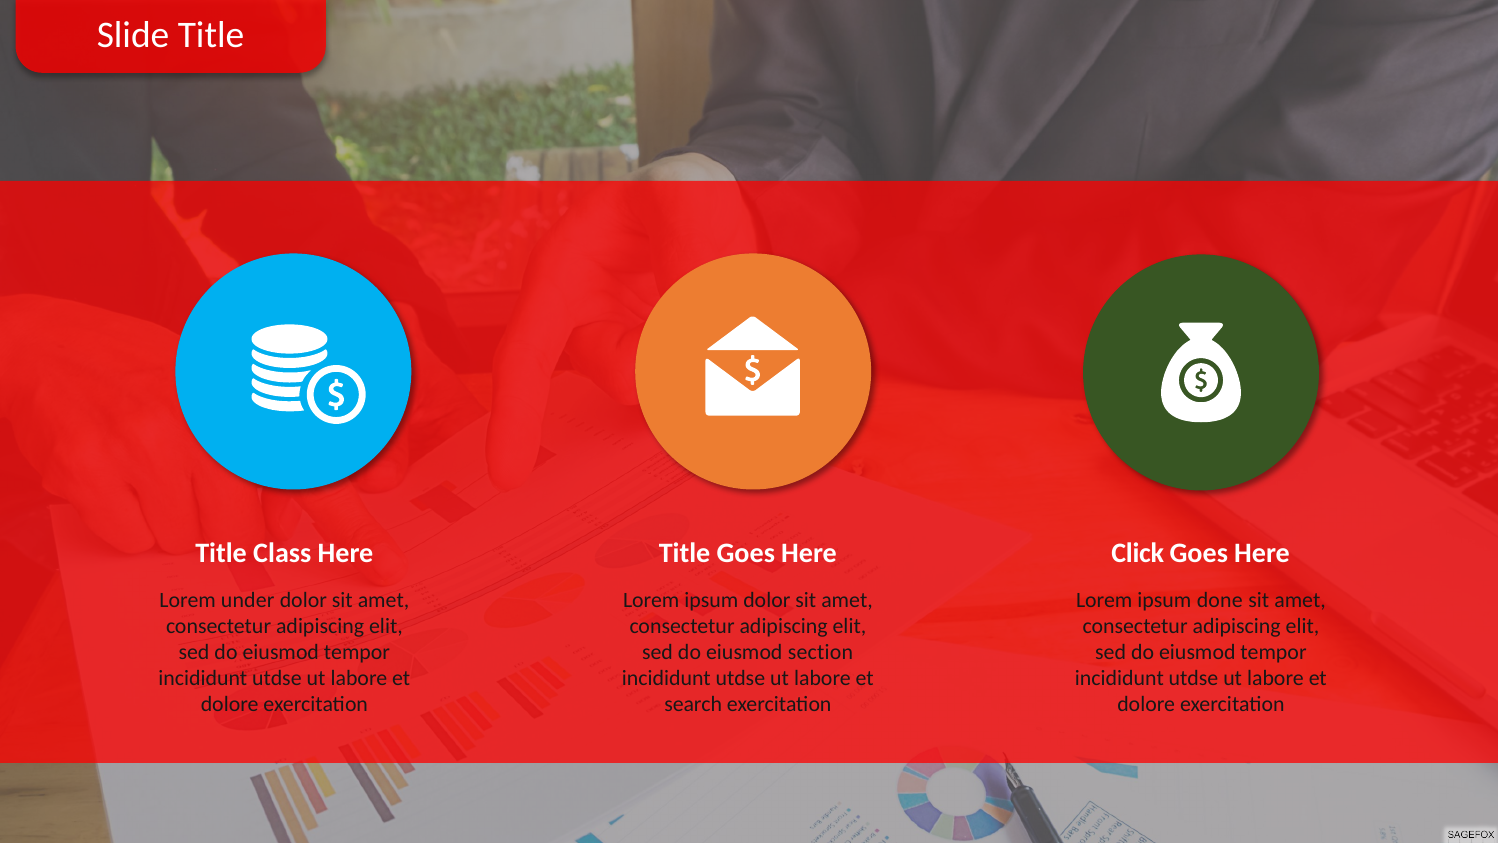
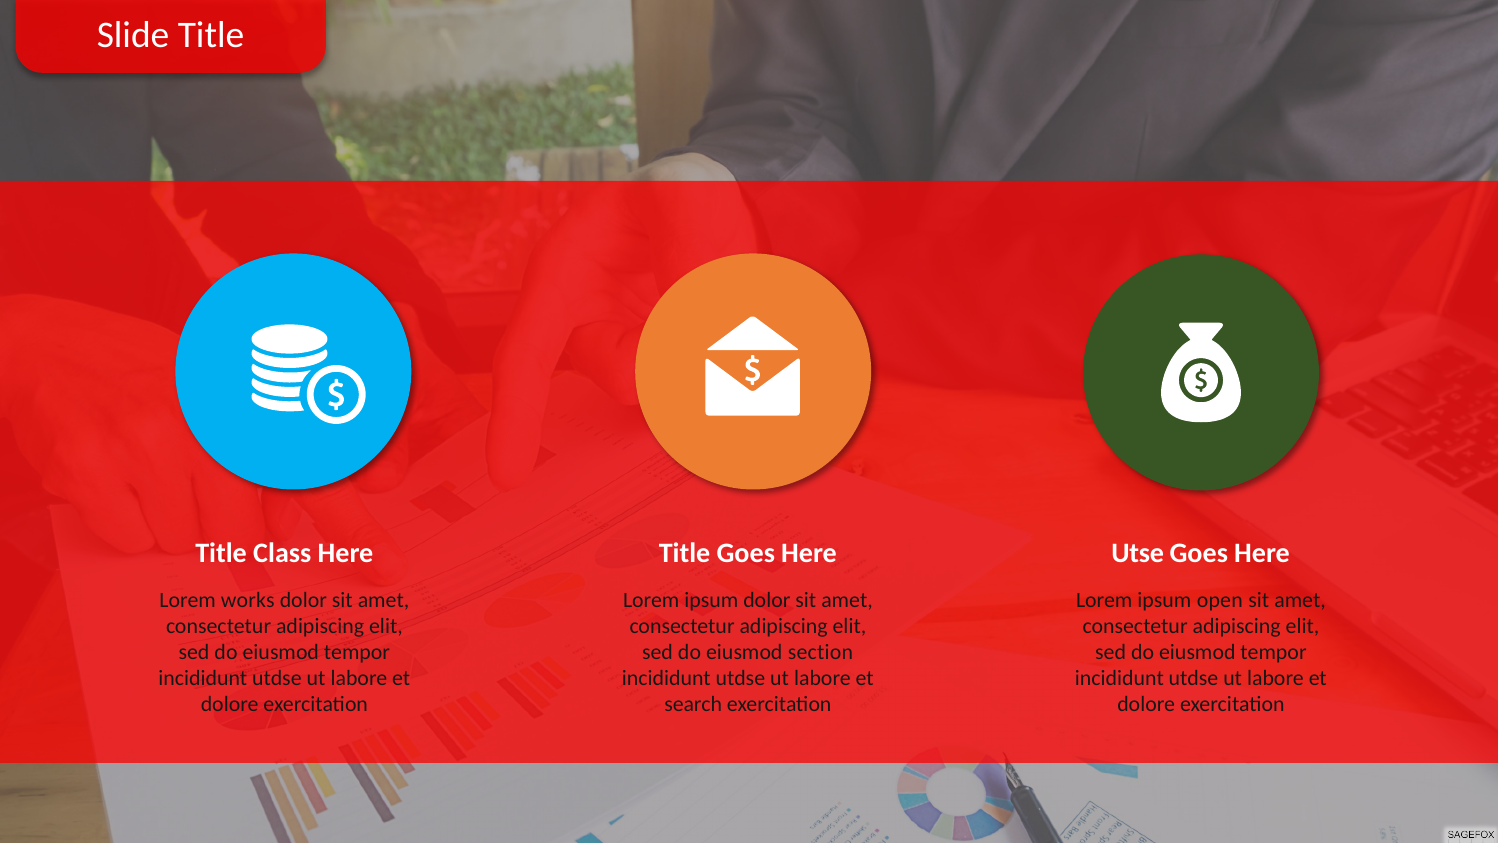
Click: Click -> Utse (1138, 553)
under: under -> works (248, 600)
done: done -> open (1220, 600)
